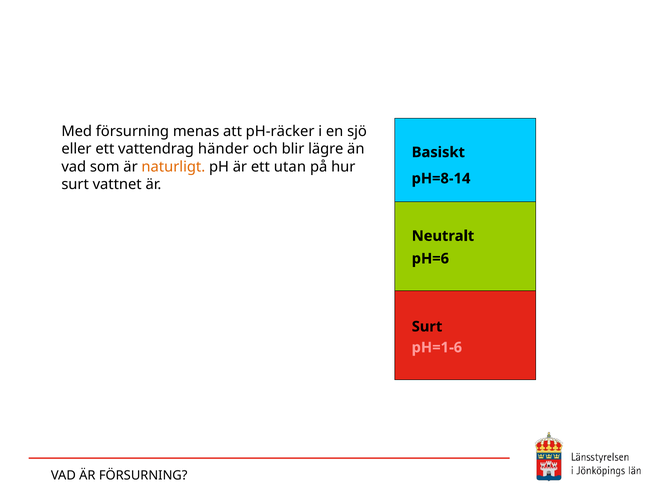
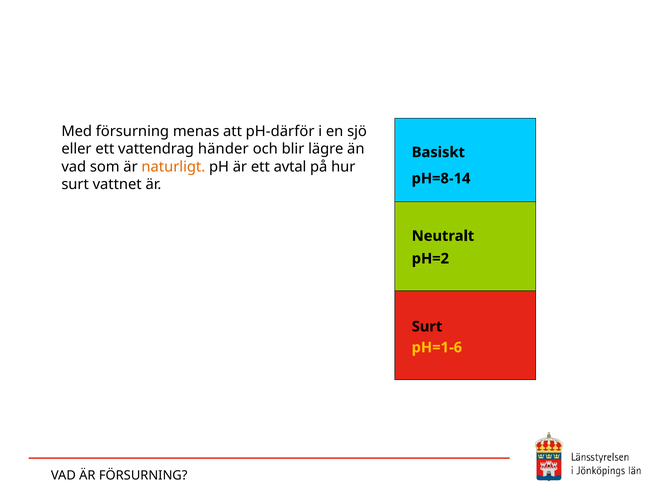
pH-räcker: pH-räcker -> pH-därför (280, 131)
utan: utan -> avtal (290, 167)
pH=6: pH=6 -> pH=2 (430, 259)
pH=1-6 colour: pink -> yellow (437, 347)
